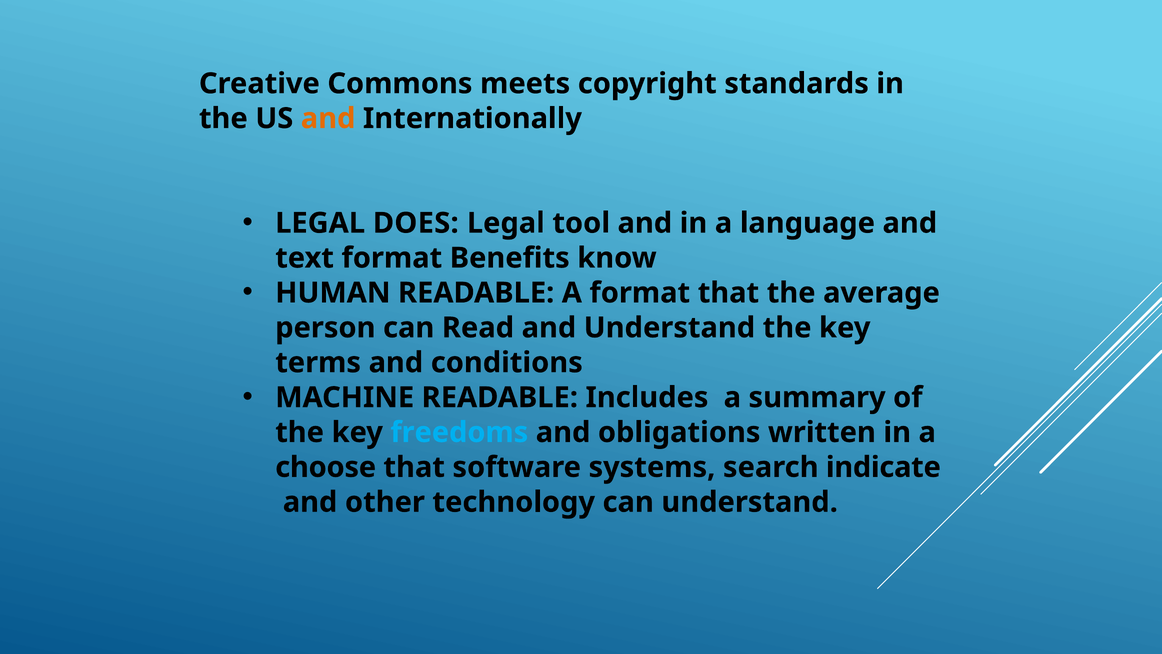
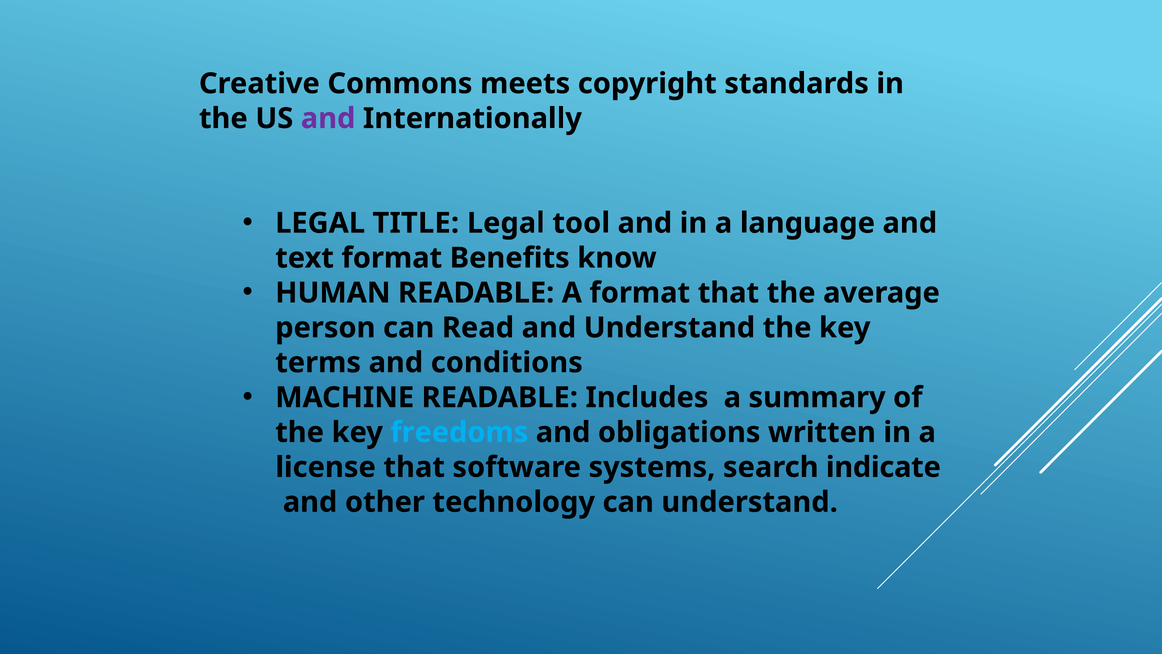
and colour: orange -> purple (328, 118)
DOES: DOES -> TITLE (416, 223)
choose: choose -> license (326, 467)
